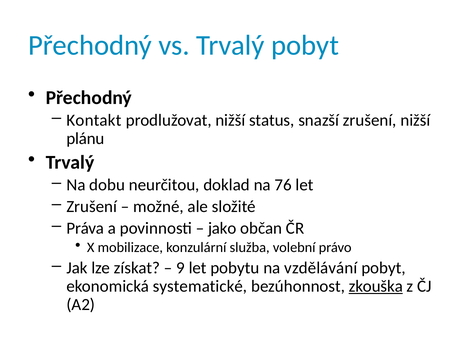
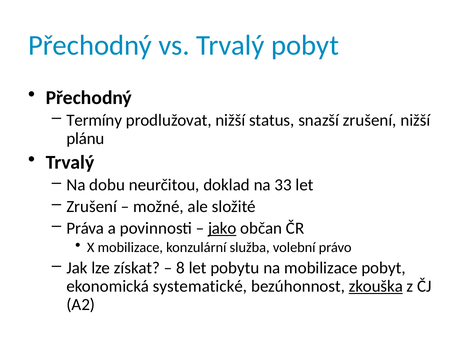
Kontakt: Kontakt -> Termíny (94, 120)
76: 76 -> 33 (283, 185)
jako underline: none -> present (222, 228)
9: 9 -> 8 (181, 268)
na vzdělávání: vzdělávání -> mobilizace (321, 268)
